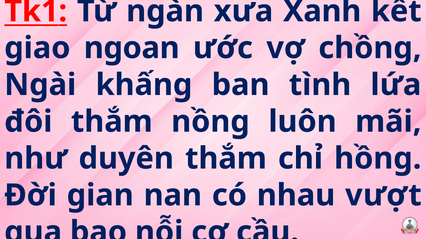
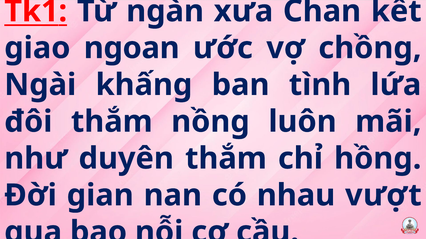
Xanh: Xanh -> Chan (322, 11)
